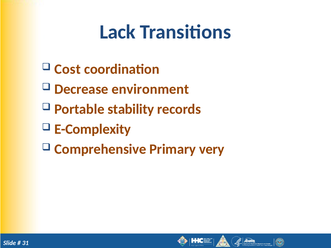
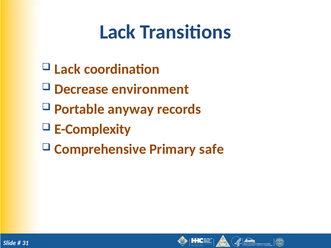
Cost: Cost -> Lack (68, 69)
stability: stability -> anyway (131, 109)
very: very -> safe (212, 149)
